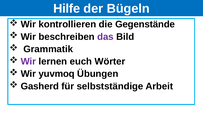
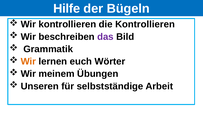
die Gegenstände: Gegenstände -> Kontrollieren (145, 24)
Wir colour: purple -> orange (28, 62)
yuvmoq: yuvmoq -> meinem (57, 74)
Gasherd: Gasherd -> Unseren (40, 86)
